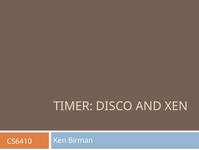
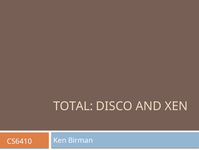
TIMER: TIMER -> TOTAL (73, 106)
